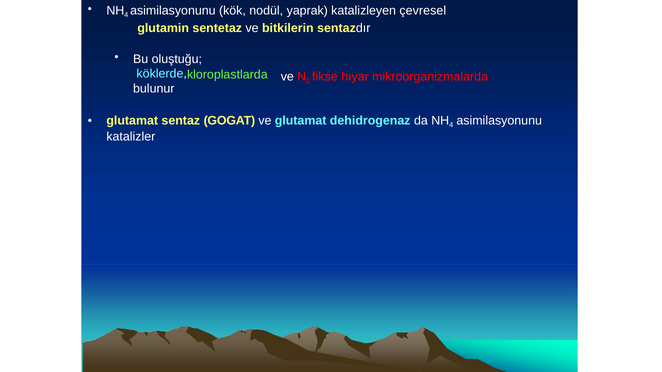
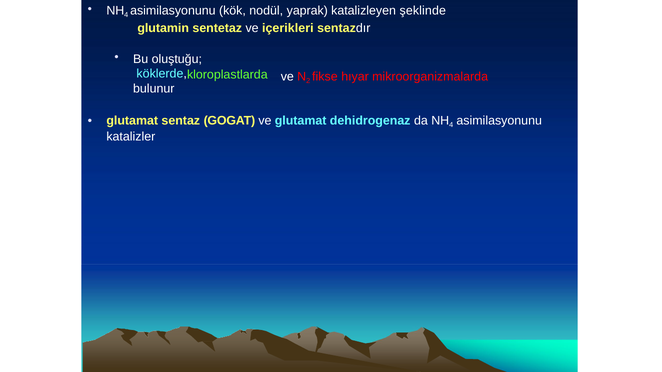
çevresel: çevresel -> şeklinde (423, 11)
bitkilerin: bitkilerin -> içerikleri (288, 28)
